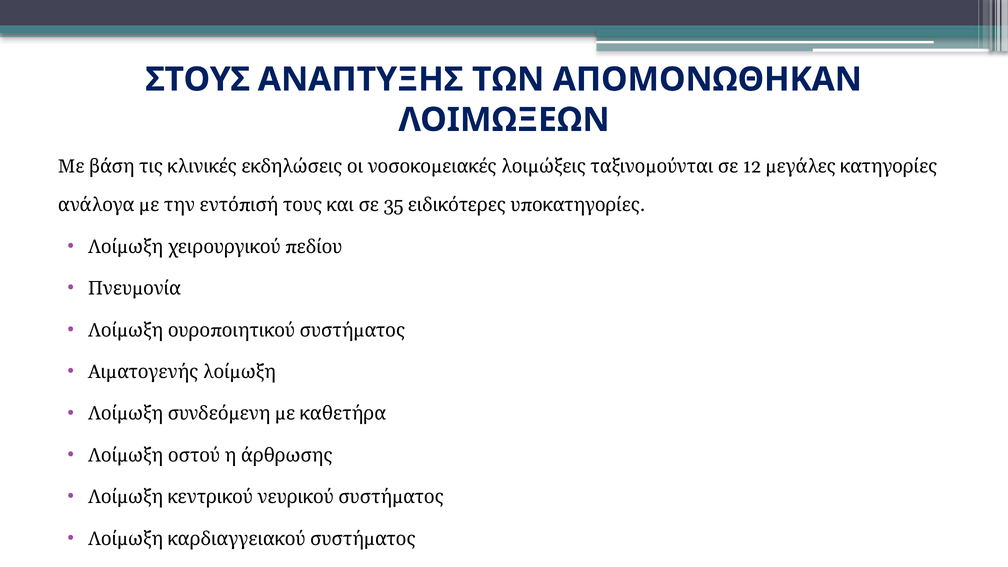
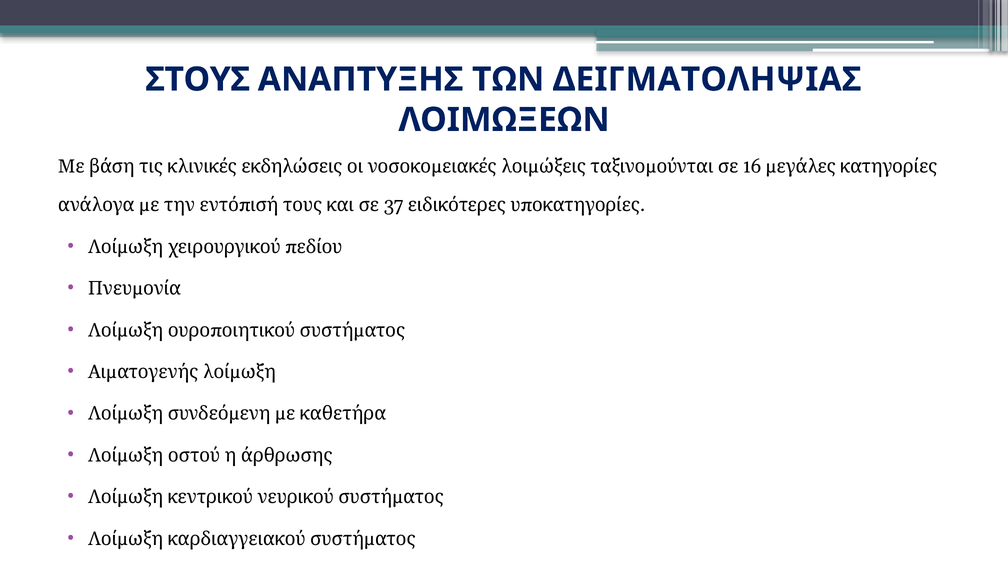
ΑΠΟΜΟΝΩΘΗΚΑΝ: ΑΠΟΜΟΝΩΘΗΚΑΝ -> ΔΕΙΓΜΑΤΟΛΗΨΙΑΣ (707, 79)
12: 12 -> 16 (752, 167)
35: 35 -> 37 (393, 205)
